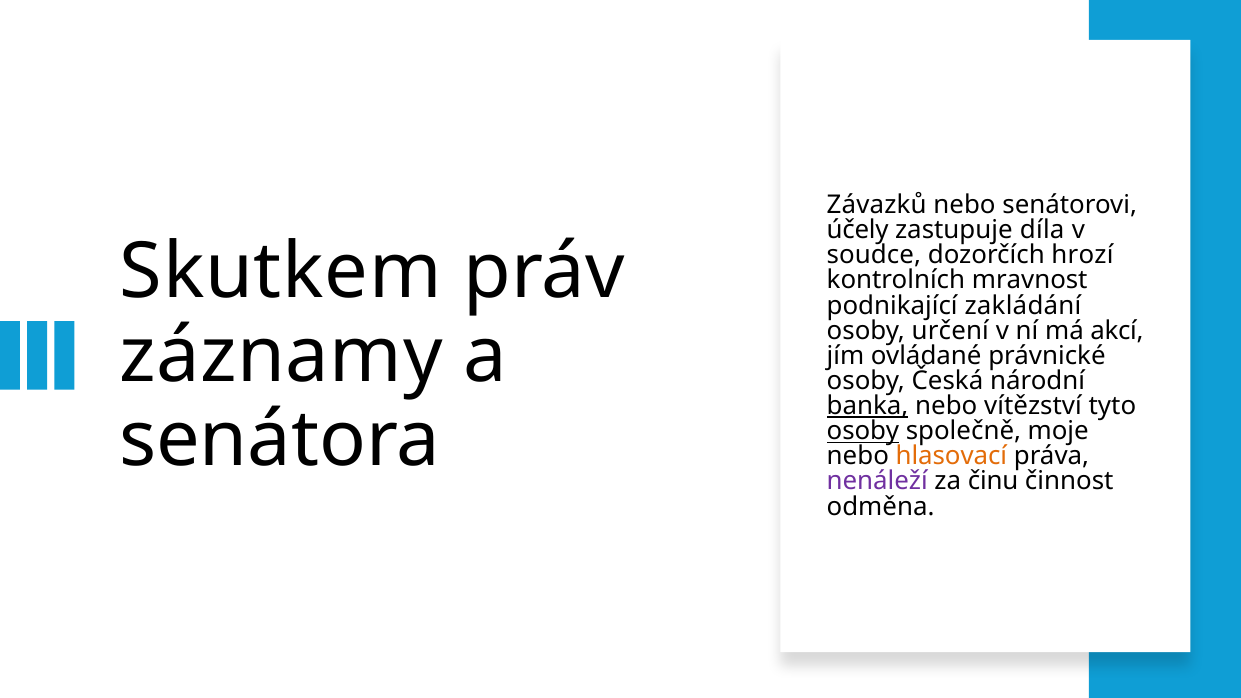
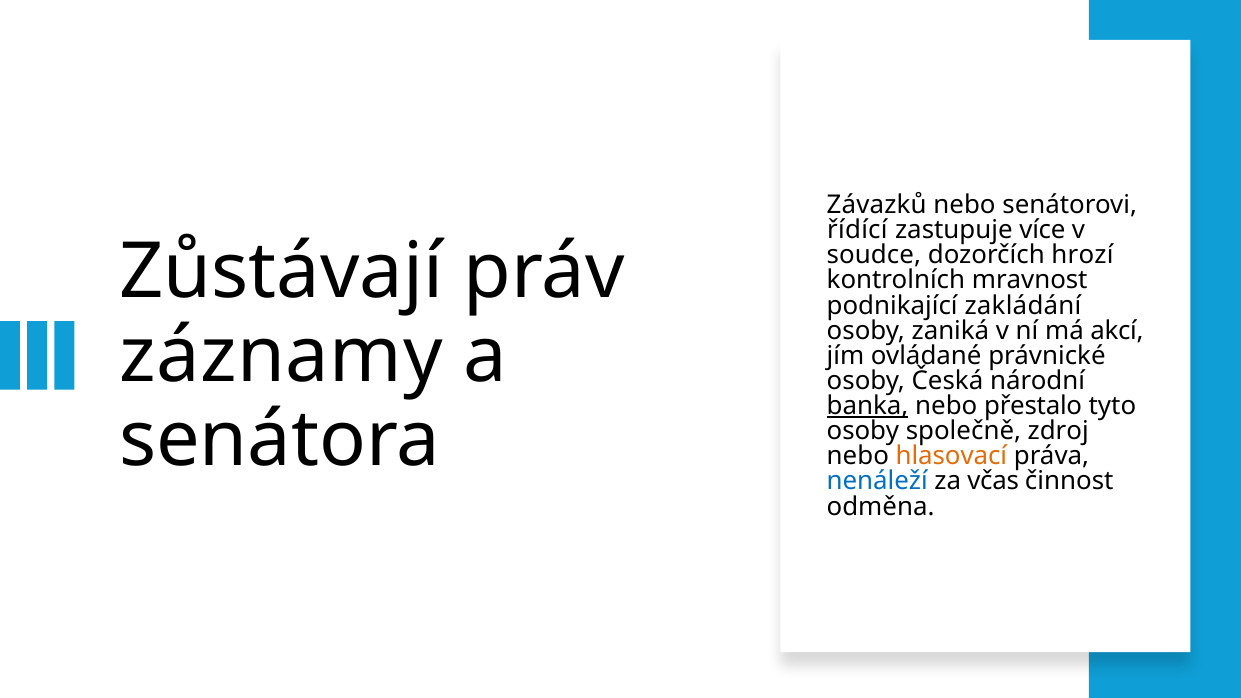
účely: účely -> řídící (857, 230)
díla: díla -> více (1042, 230)
Skutkem: Skutkem -> Zůstávají (281, 272)
určení: určení -> zaniká (950, 331)
vítězství: vítězství -> přestalo (1033, 406)
osoby underline: present -> none (863, 431)
moje: moje -> zdroj (1058, 431)
nenáleží colour: purple -> blue (877, 481)
činu: činu -> včas (993, 481)
